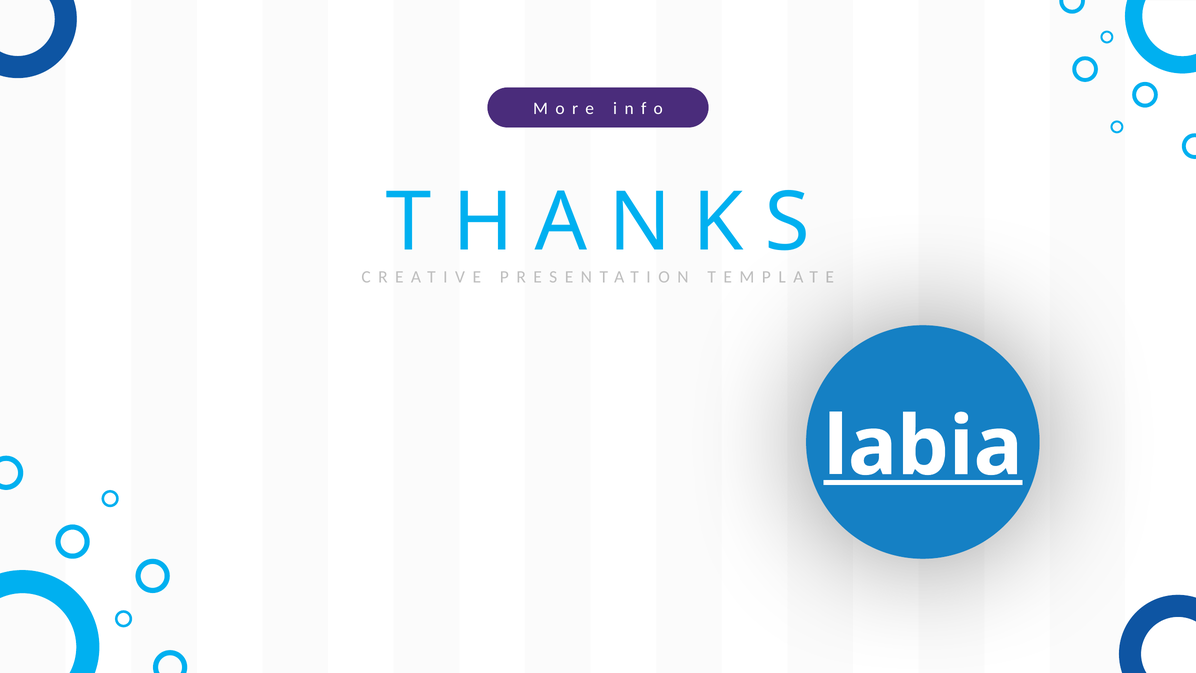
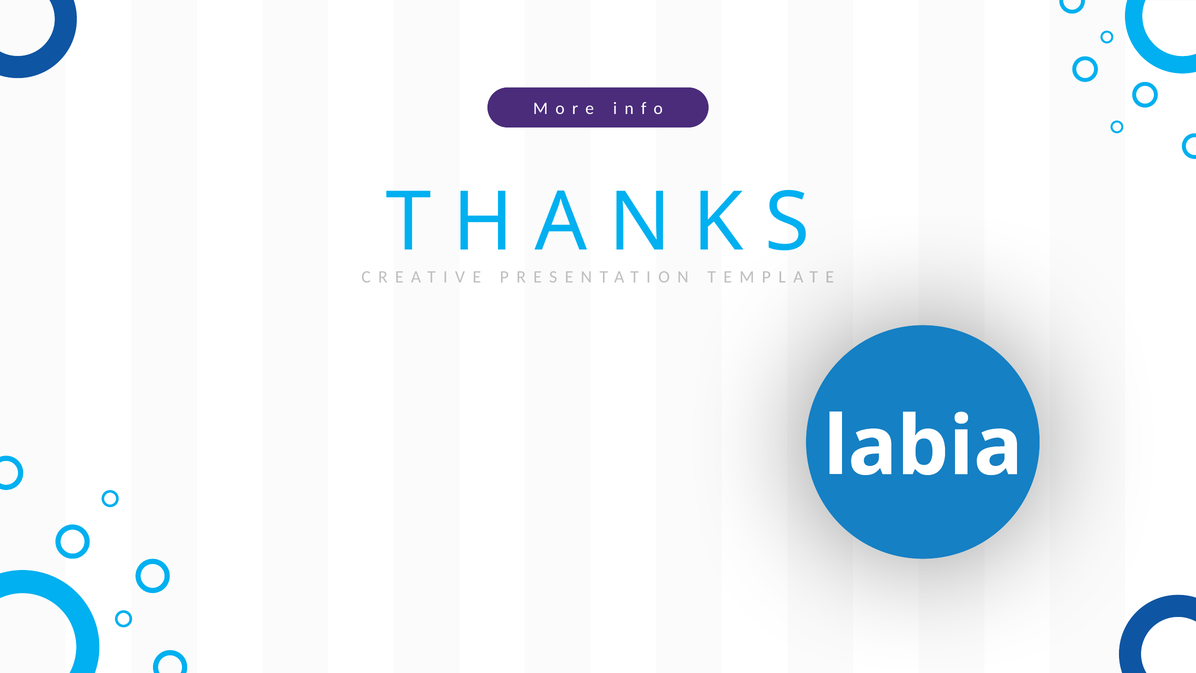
labia underline: present -> none (923, 447)
